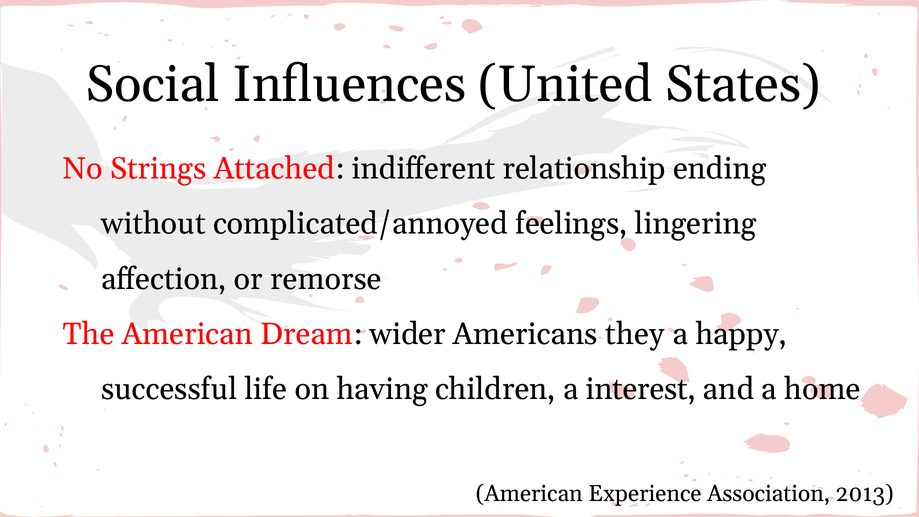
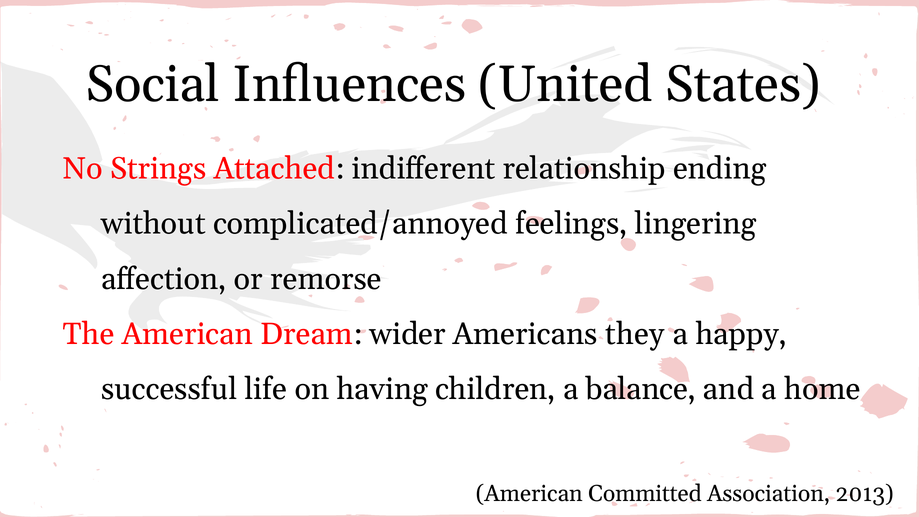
interest: interest -> balance (641, 389)
Experience: Experience -> Committed (645, 494)
